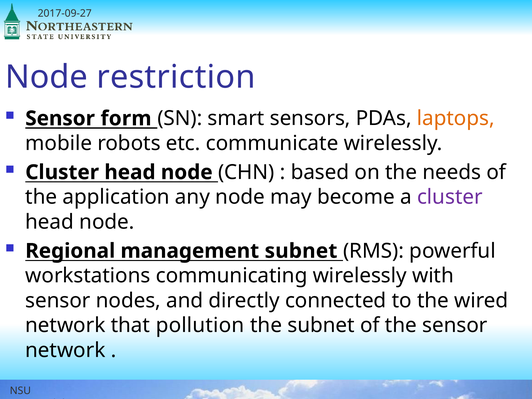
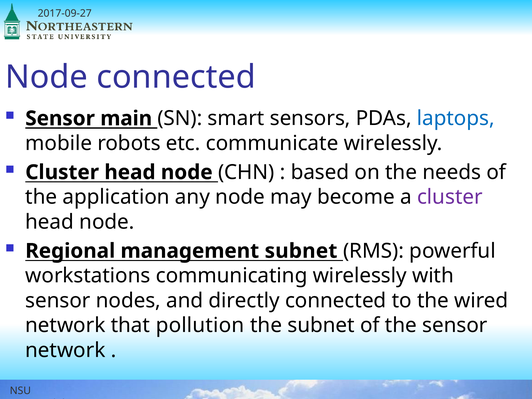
Node restriction: restriction -> connected (176, 77)
form: form -> main (126, 118)
laptops colour: orange -> blue (456, 118)
